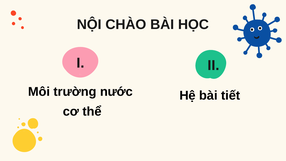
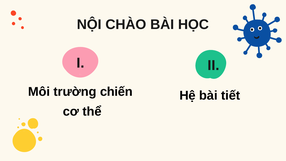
nước: nước -> chiến (116, 92)
